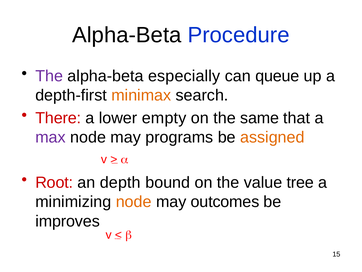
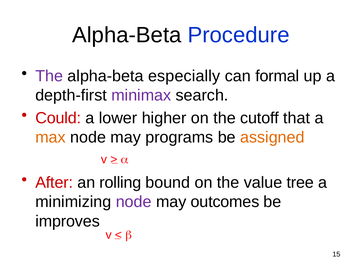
queue: queue -> formal (277, 76)
minimax colour: orange -> purple (141, 95)
There: There -> Could (58, 118)
empty: empty -> higher (164, 118)
same: same -> cutoff (260, 118)
max colour: purple -> orange (50, 137)
Root: Root -> After (54, 182)
depth: depth -> rolling (120, 182)
node colour: orange -> purple (134, 201)
